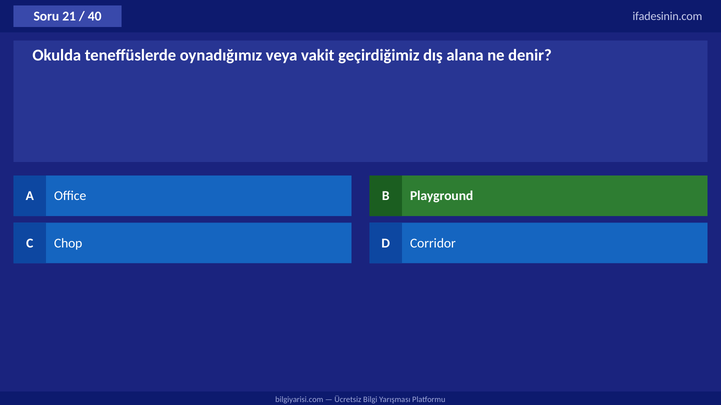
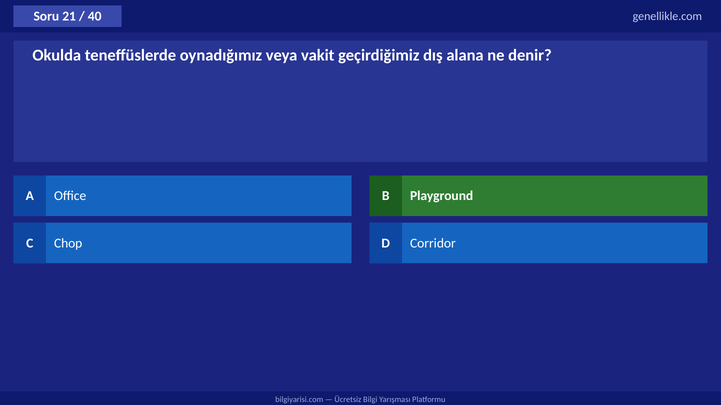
ifadesinin.com: ifadesinin.com -> genellikle.com (667, 16)
